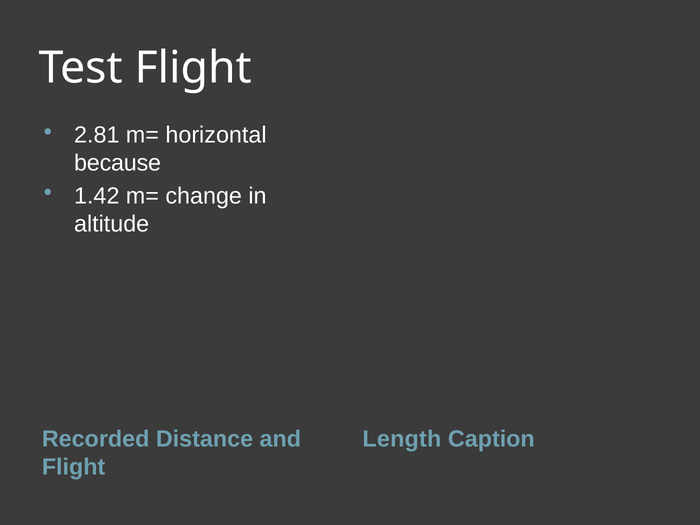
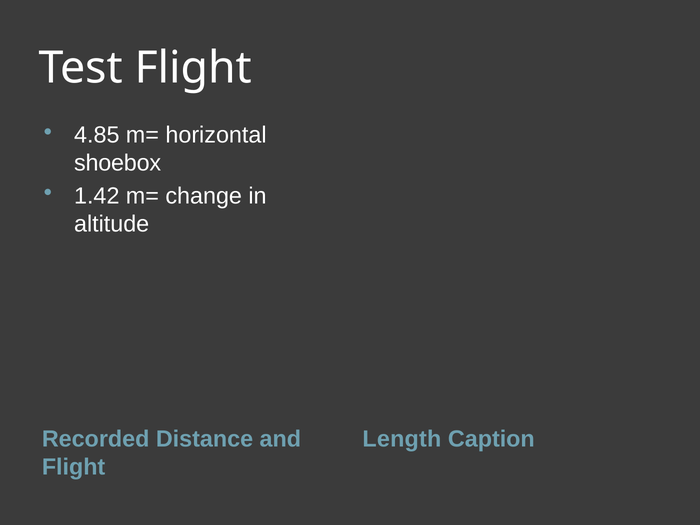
2.81: 2.81 -> 4.85 (97, 135)
because: because -> shoebox (118, 163)
